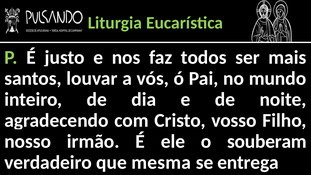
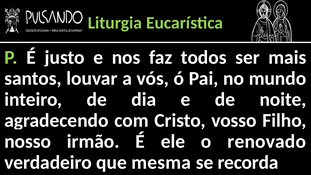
souberam: souberam -> renovado (267, 141)
entrega: entrega -> recorda (248, 162)
